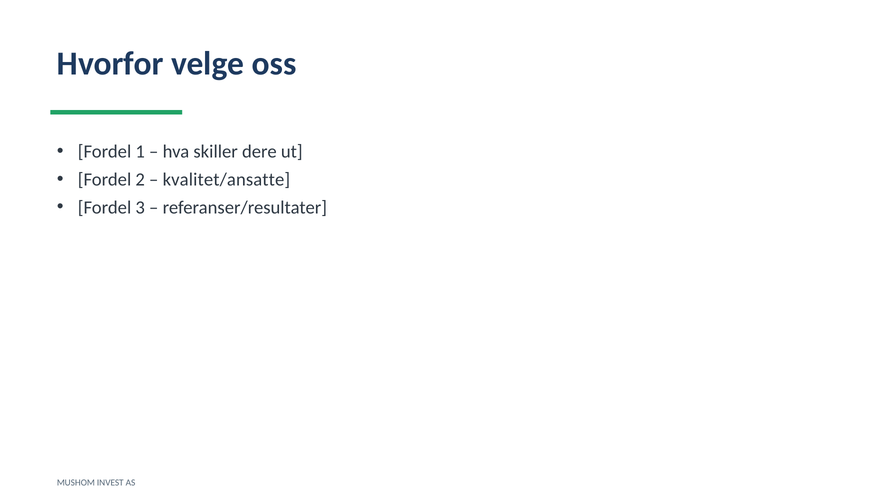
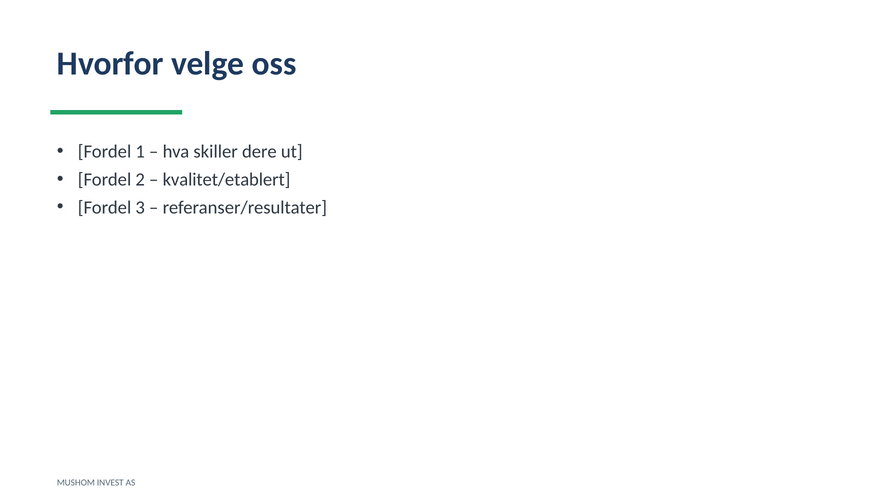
kvalitet/ansatte: kvalitet/ansatte -> kvalitet/etablert (226, 179)
